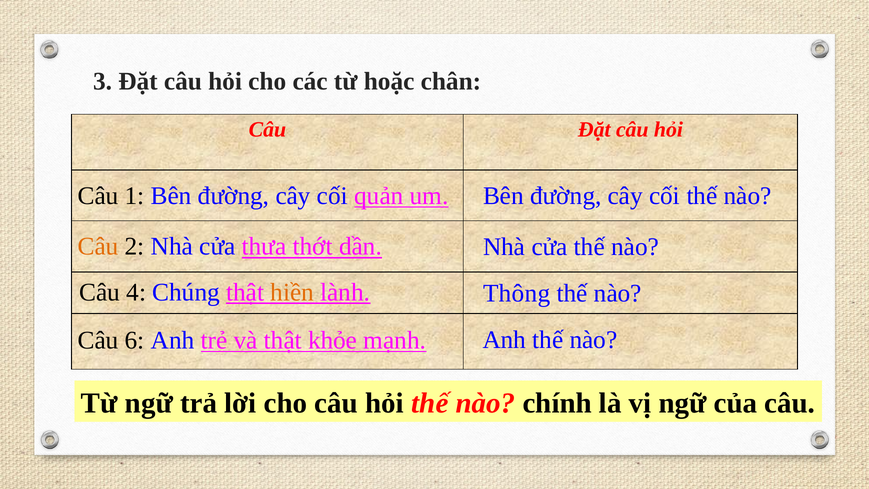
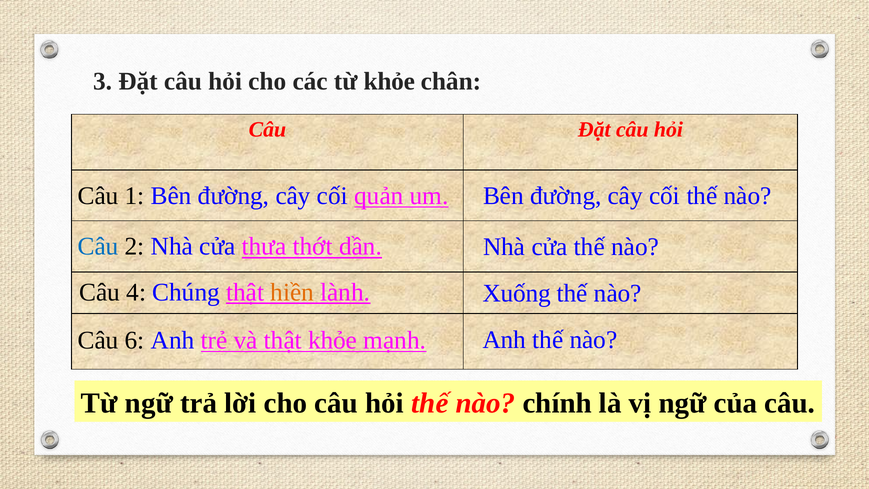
từ hoặc: hoặc -> khỏe (389, 81)
Câu colour: orange -> blue (98, 246)
Thông: Thông -> Xuống (517, 293)
